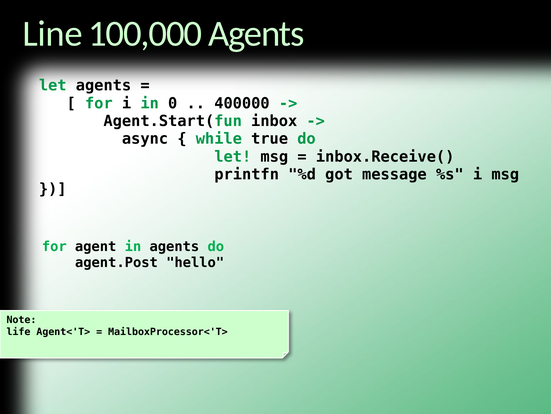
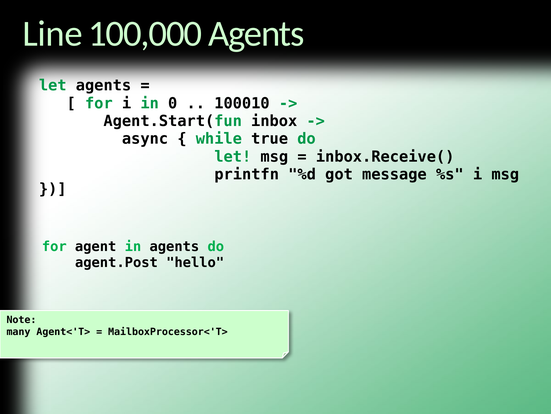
400000: 400000 -> 100010 (242, 103)
life: life -> many (18, 331)
